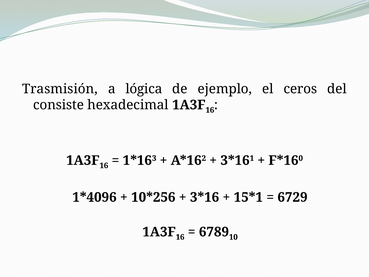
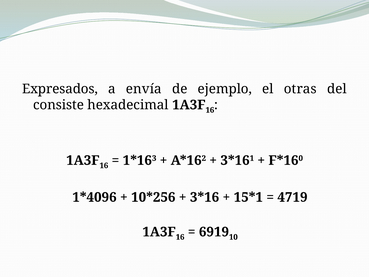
Trasmisión: Trasmisión -> Expresados (60, 89)
lógica: lógica -> envía (144, 89)
ceros: ceros -> otras (300, 89)
6729: 6729 -> 4719 (292, 197)
6789: 6789 -> 6919 (214, 232)
